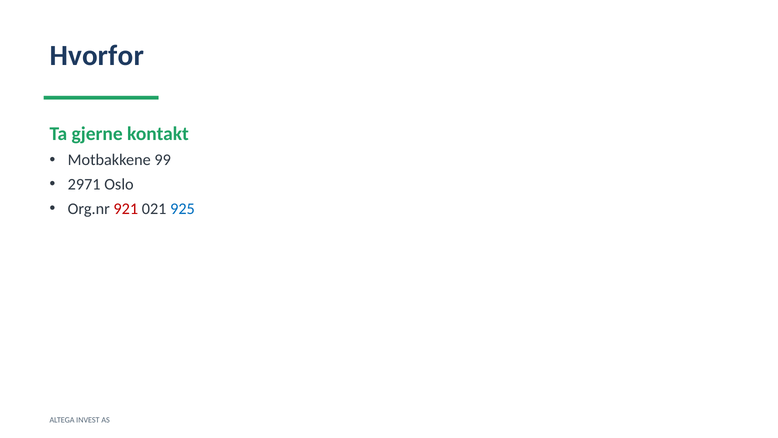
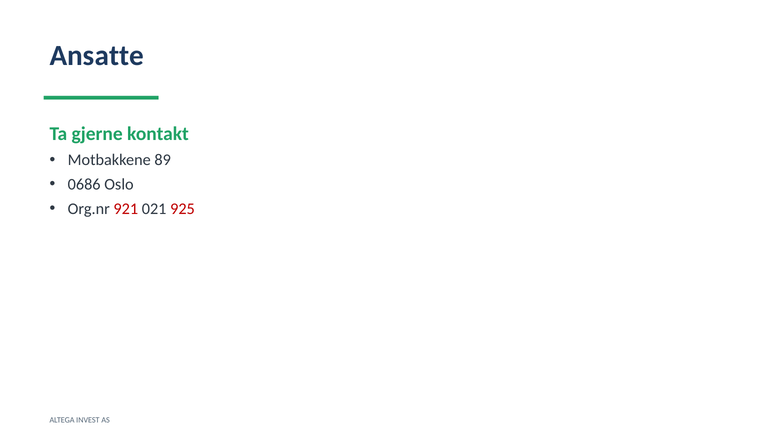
Hvorfor: Hvorfor -> Ansatte (97, 56)
99: 99 -> 89 (163, 160)
2971: 2971 -> 0686 (84, 184)
925 colour: blue -> red (182, 209)
